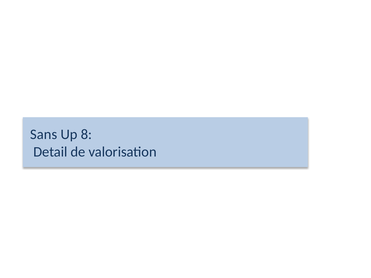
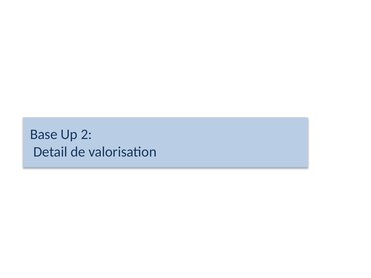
Sans: Sans -> Base (44, 135)
8: 8 -> 2 (86, 135)
